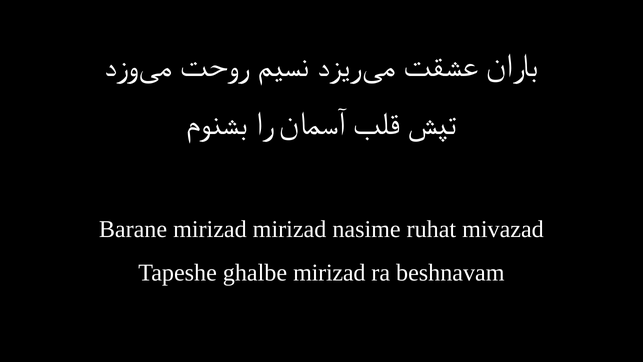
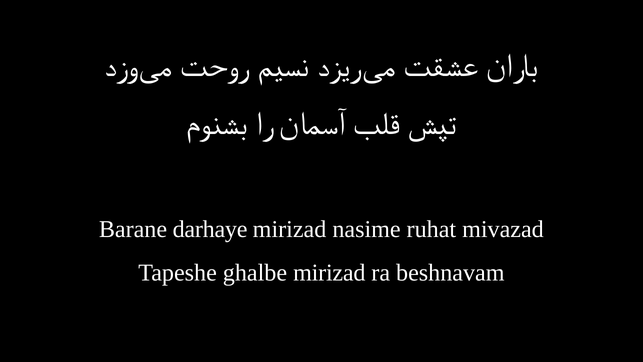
Barane mirizad: mirizad -> darhaye (210, 229)
